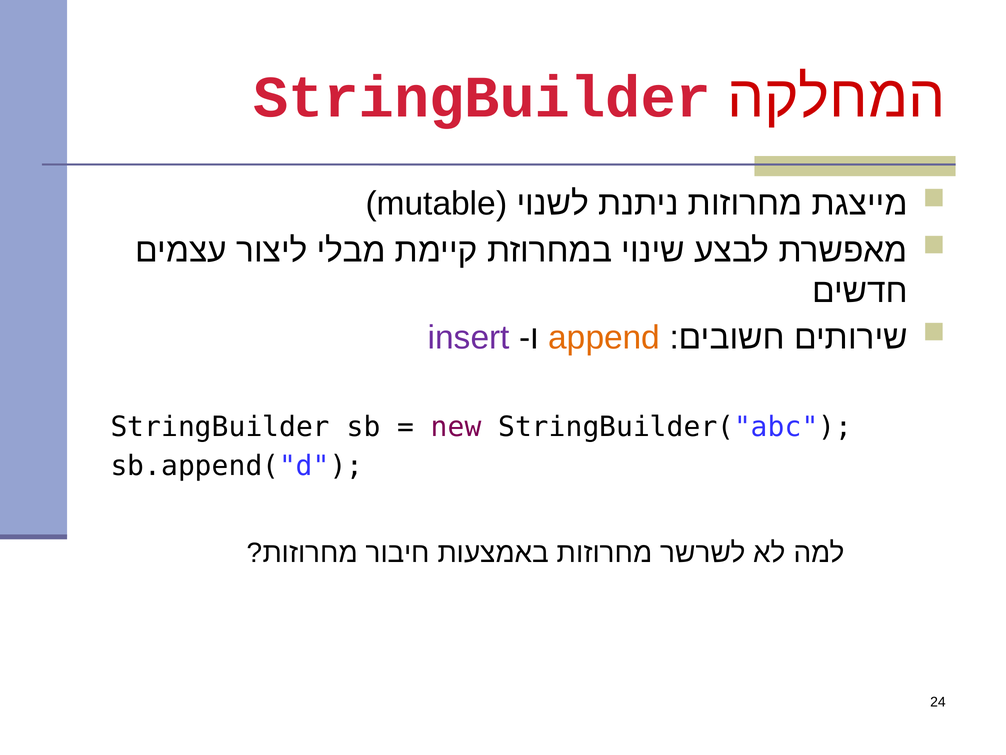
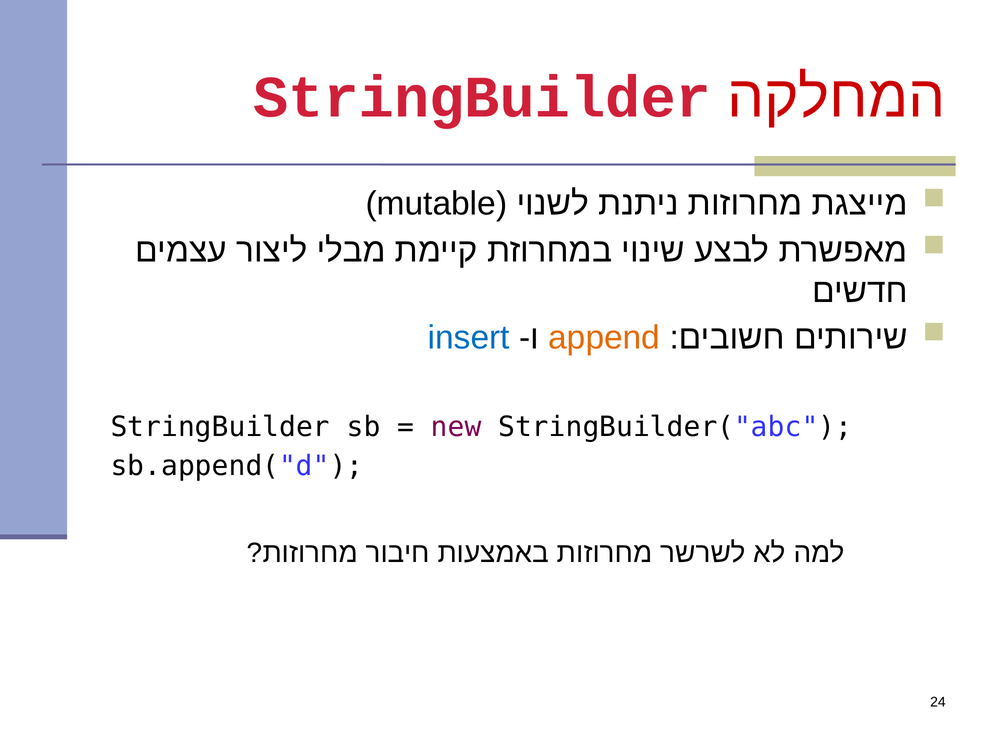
insert colour: purple -> blue (469, 338)
